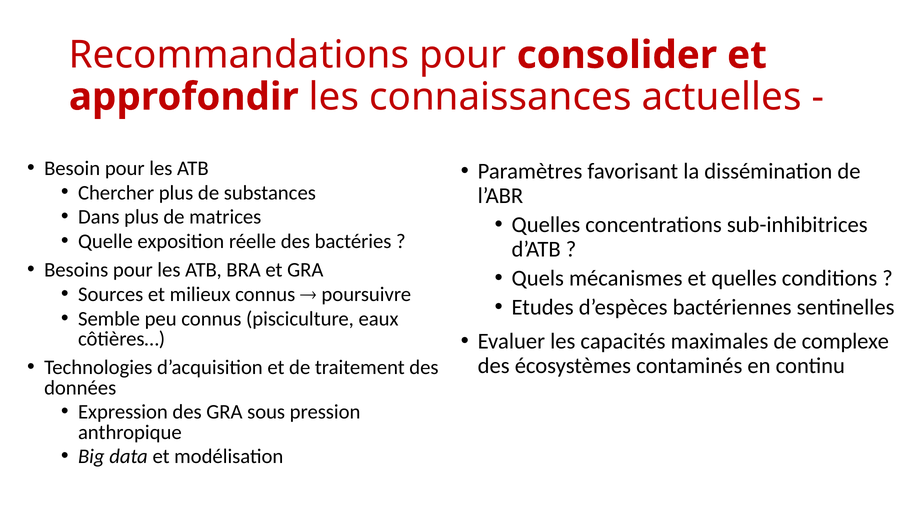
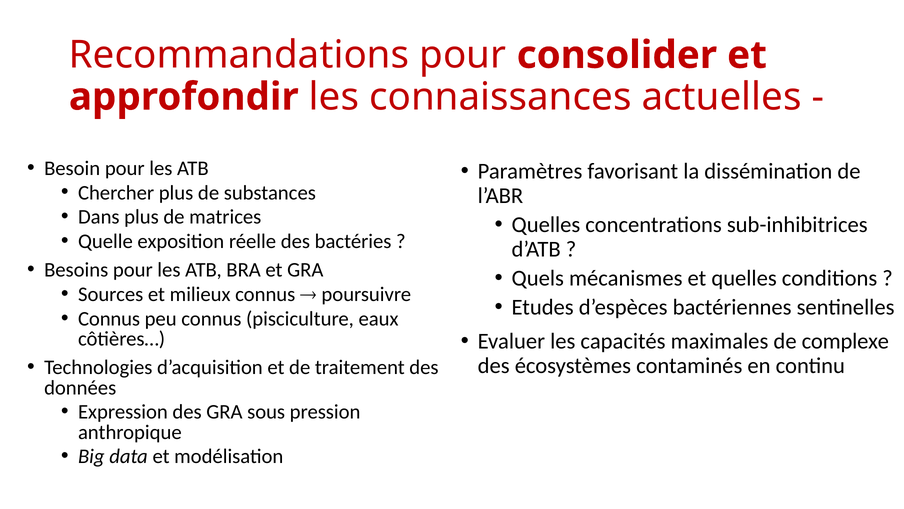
Semble: Semble -> Connus (109, 318)
